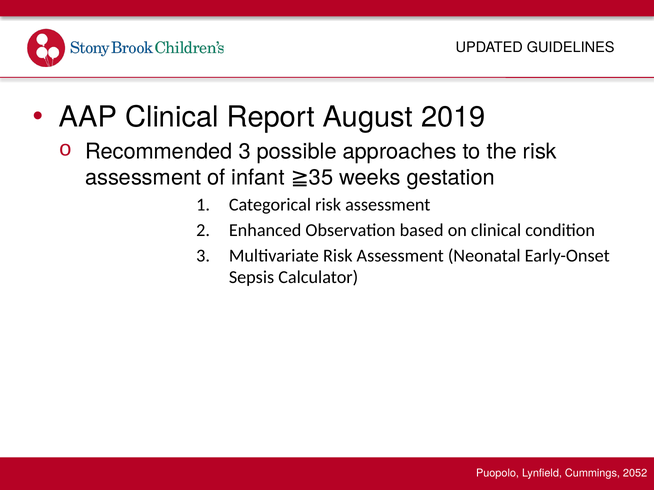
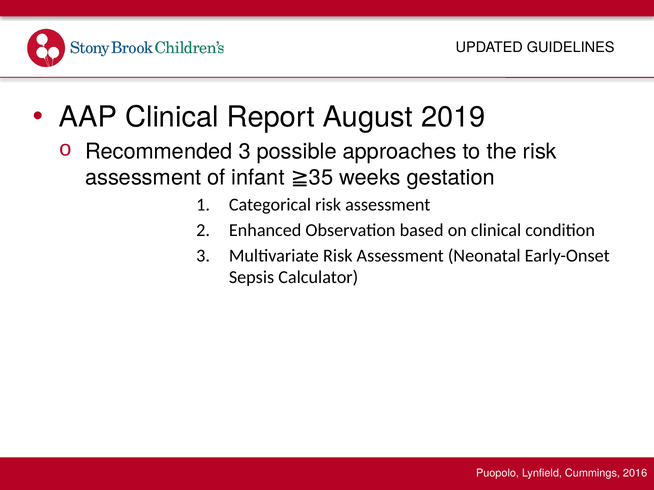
2052: 2052 -> 2016 (635, 474)
